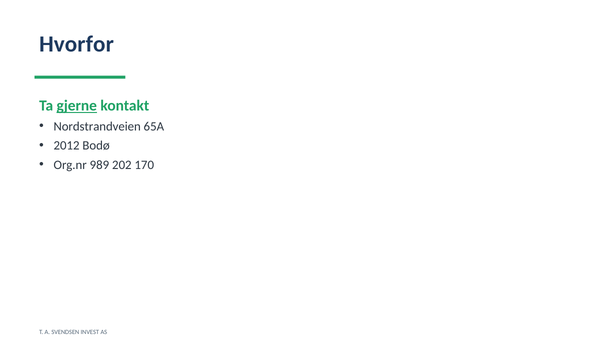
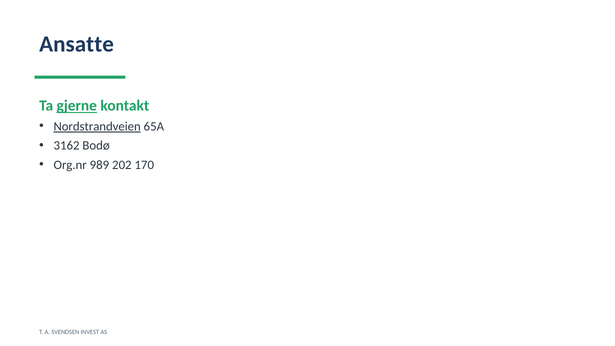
Hvorfor: Hvorfor -> Ansatte (77, 44)
Nordstrandveien underline: none -> present (97, 126)
2012: 2012 -> 3162 (67, 146)
